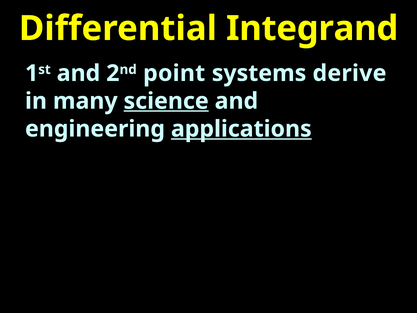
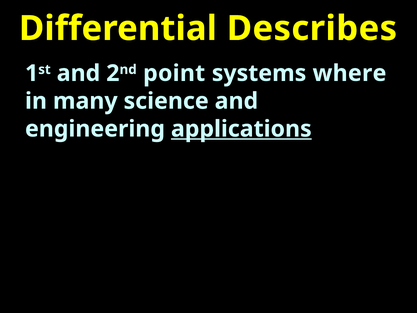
Integrand: Integrand -> Describes (312, 28)
derive: derive -> where (349, 73)
science underline: present -> none (166, 101)
